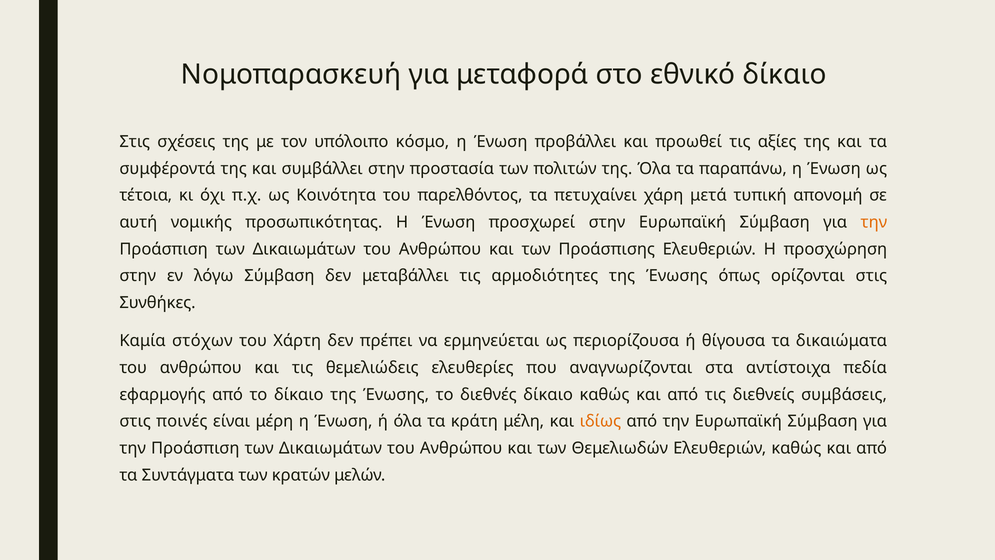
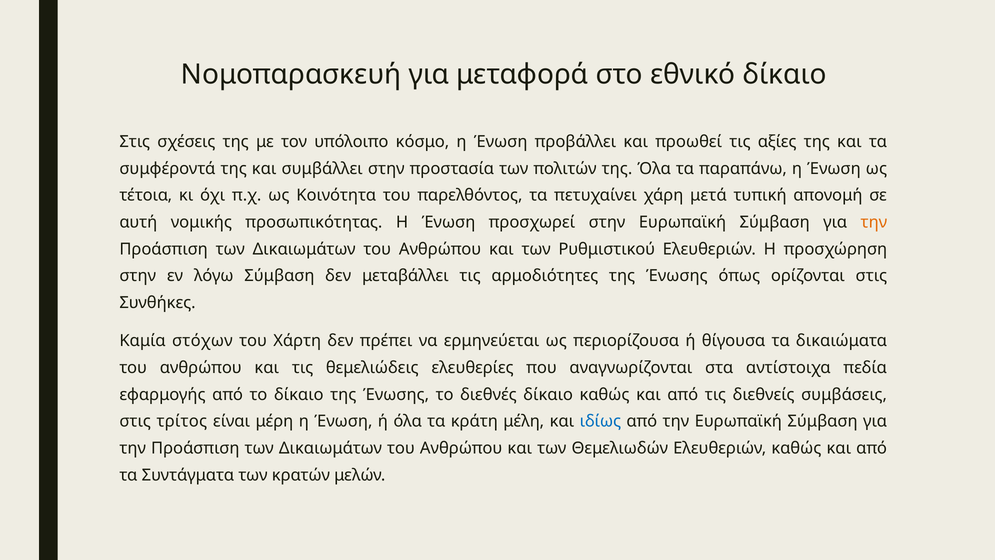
Προάσπισης: Προάσπισης -> Ρυθμιστικού (607, 249)
ποινές: ποινές -> τρίτος (182, 421)
ιδίως colour: orange -> blue (600, 421)
